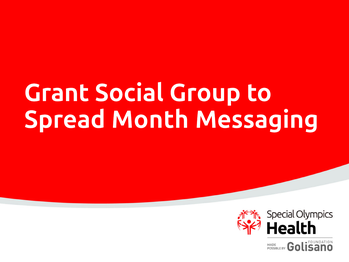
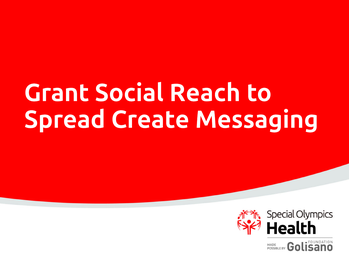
Group: Group -> Reach (205, 93)
Month: Month -> Create (150, 120)
